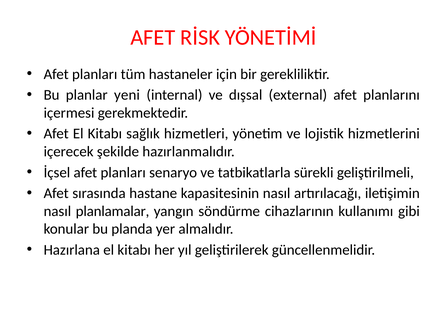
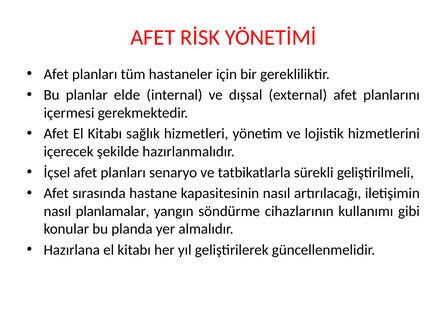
yeni: yeni -> elde (127, 95)
